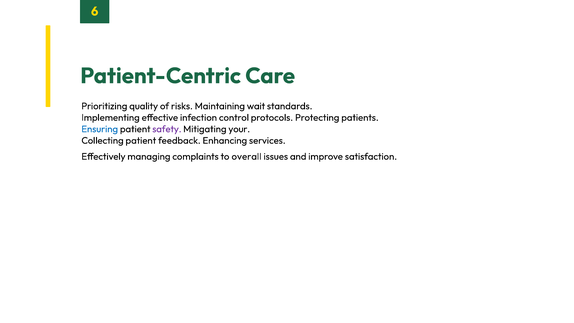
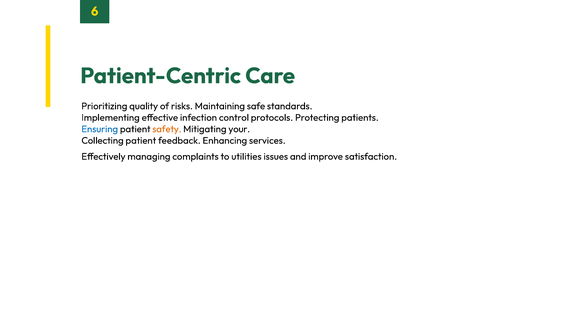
wait: wait -> safe (256, 106)
safety colour: purple -> orange (167, 129)
overall: overall -> utilities (246, 156)
